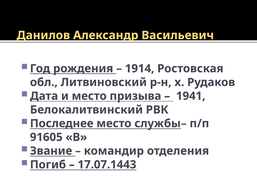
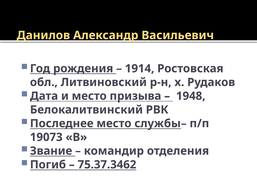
1941: 1941 -> 1948 (191, 96)
91605: 91605 -> 19073 (46, 137)
17.07.1443: 17.07.1443 -> 75.37.3462 (107, 164)
